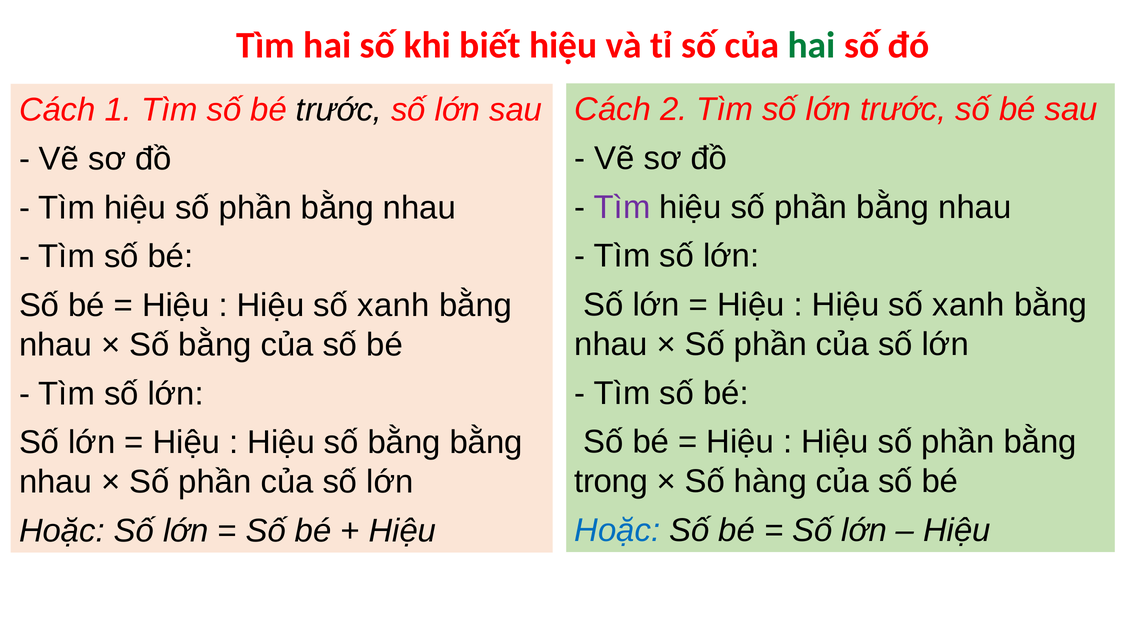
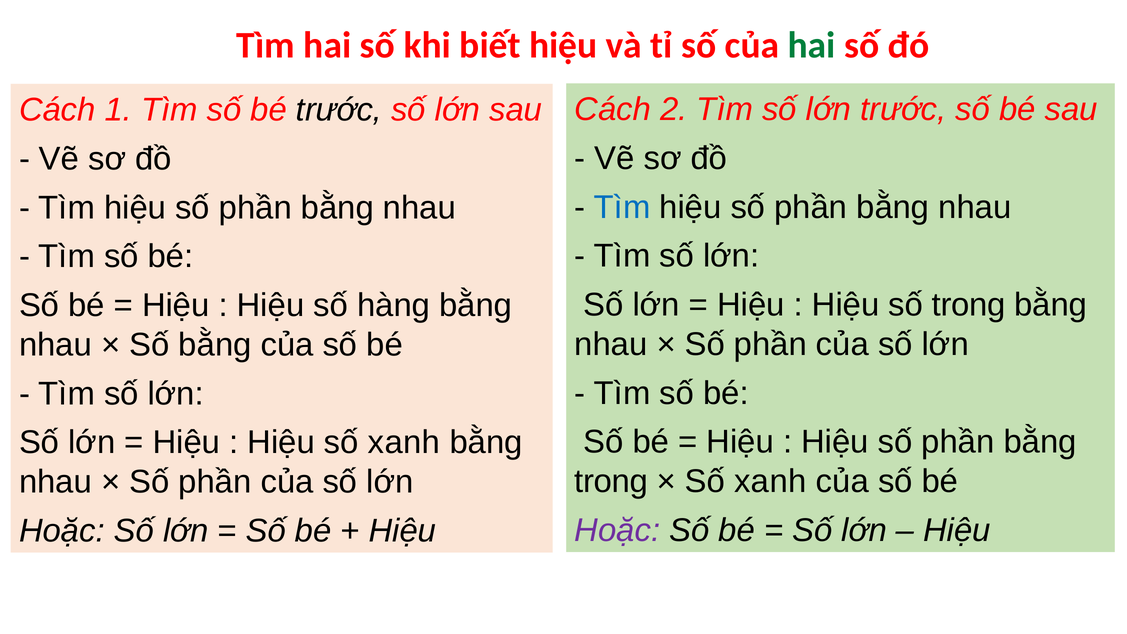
Tìm colour: purple -> blue (622, 207)
xanh: xanh -> trong (969, 305)
xanh: xanh -> hàng (394, 305)
Hiệu số bằng: bằng -> xanh (404, 443)
hàng: hàng -> xanh (770, 482)
Hoặc colour: blue -> purple (617, 530)
